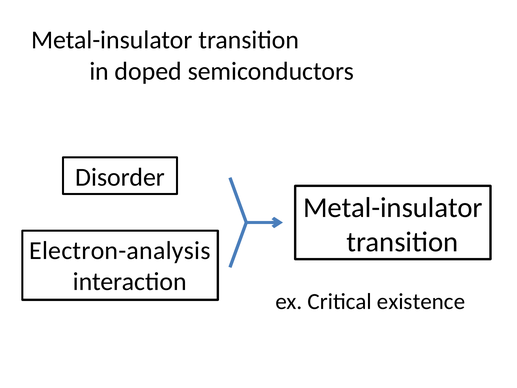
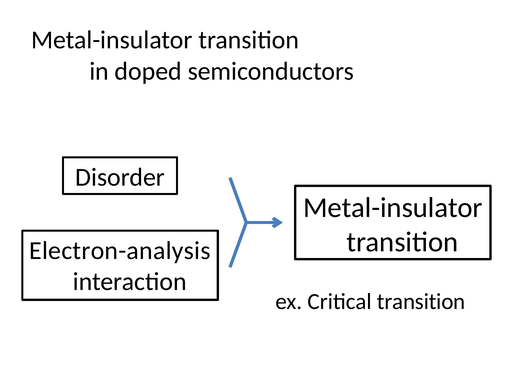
Critical existence: existence -> transition (421, 301)
